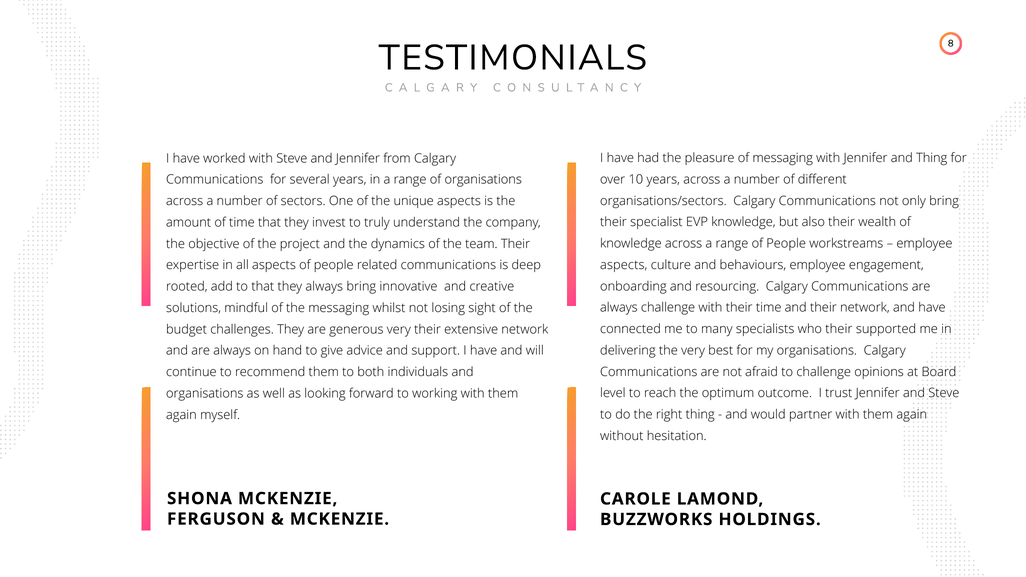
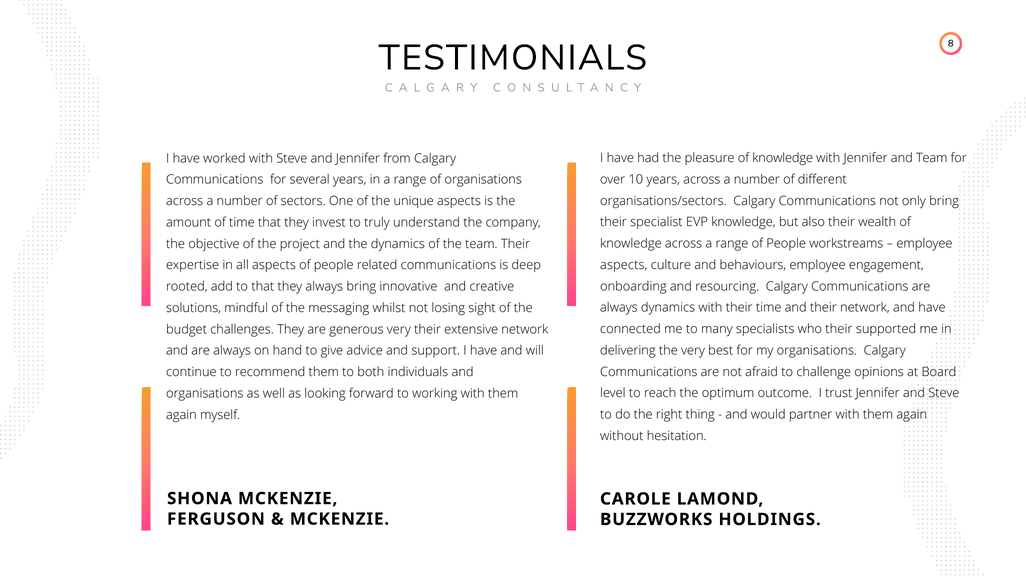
pleasure of messaging: messaging -> knowledge (783, 158)
and Thing: Thing -> Team (932, 158)
always challenge: challenge -> dynamics (668, 308)
